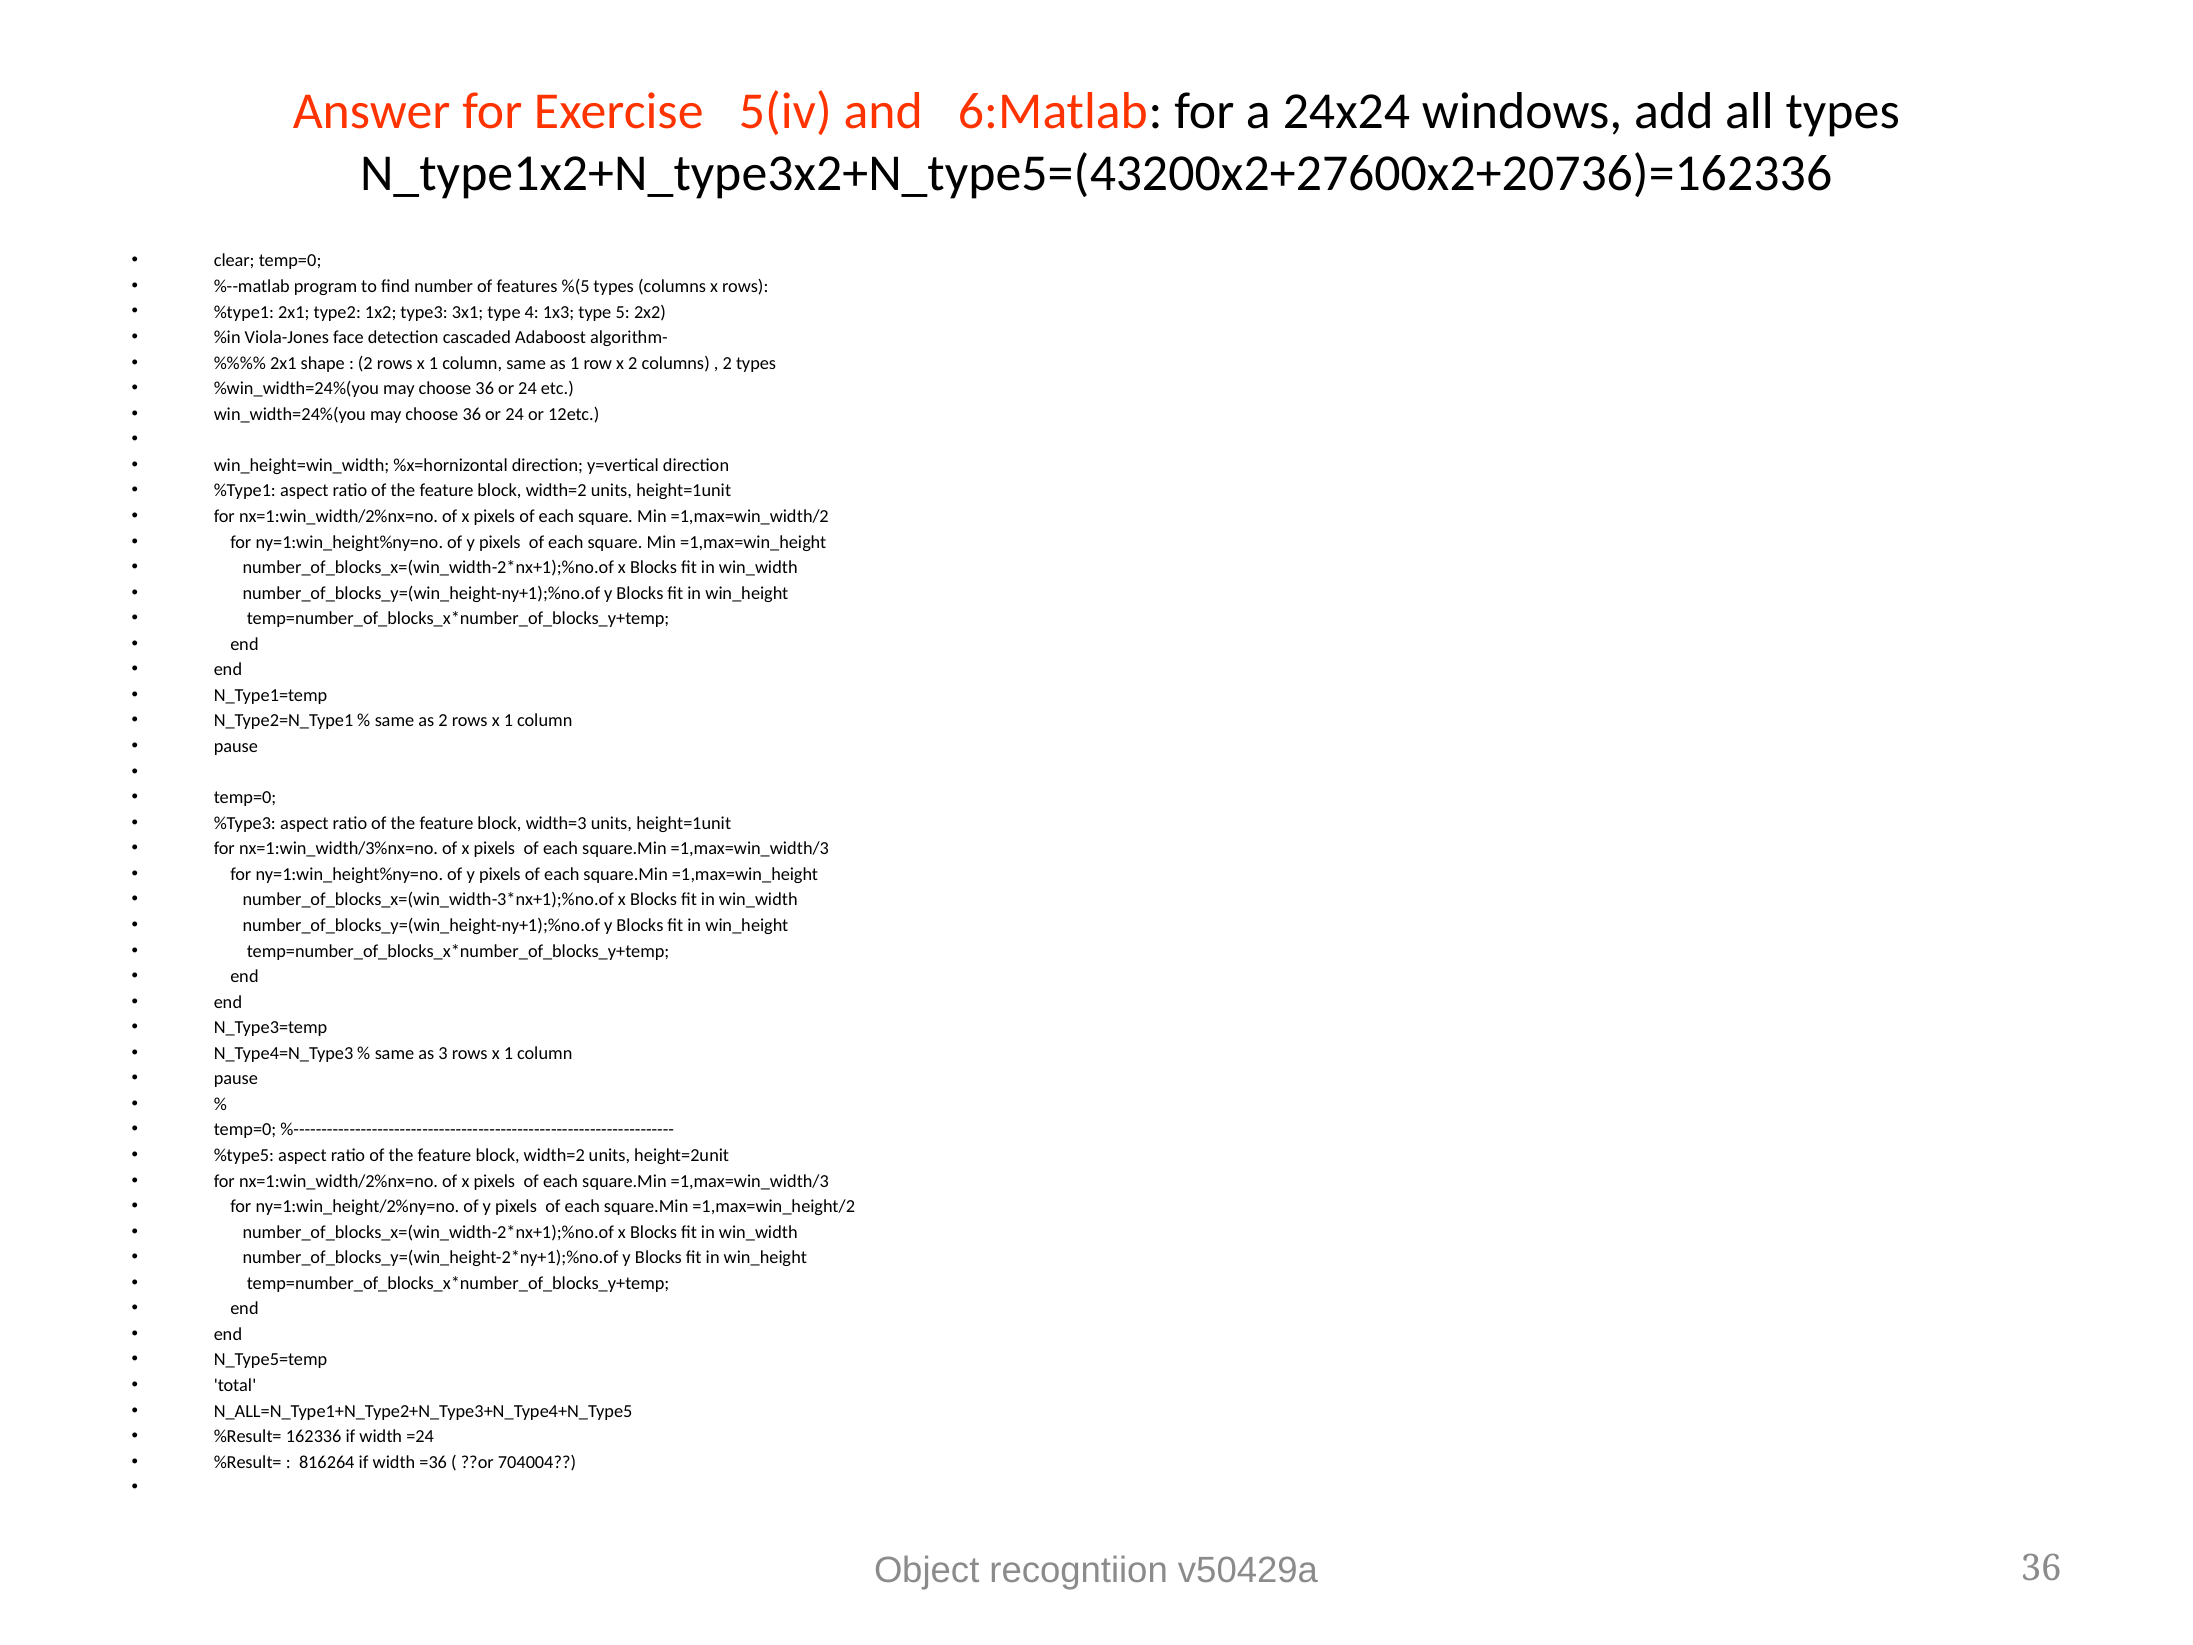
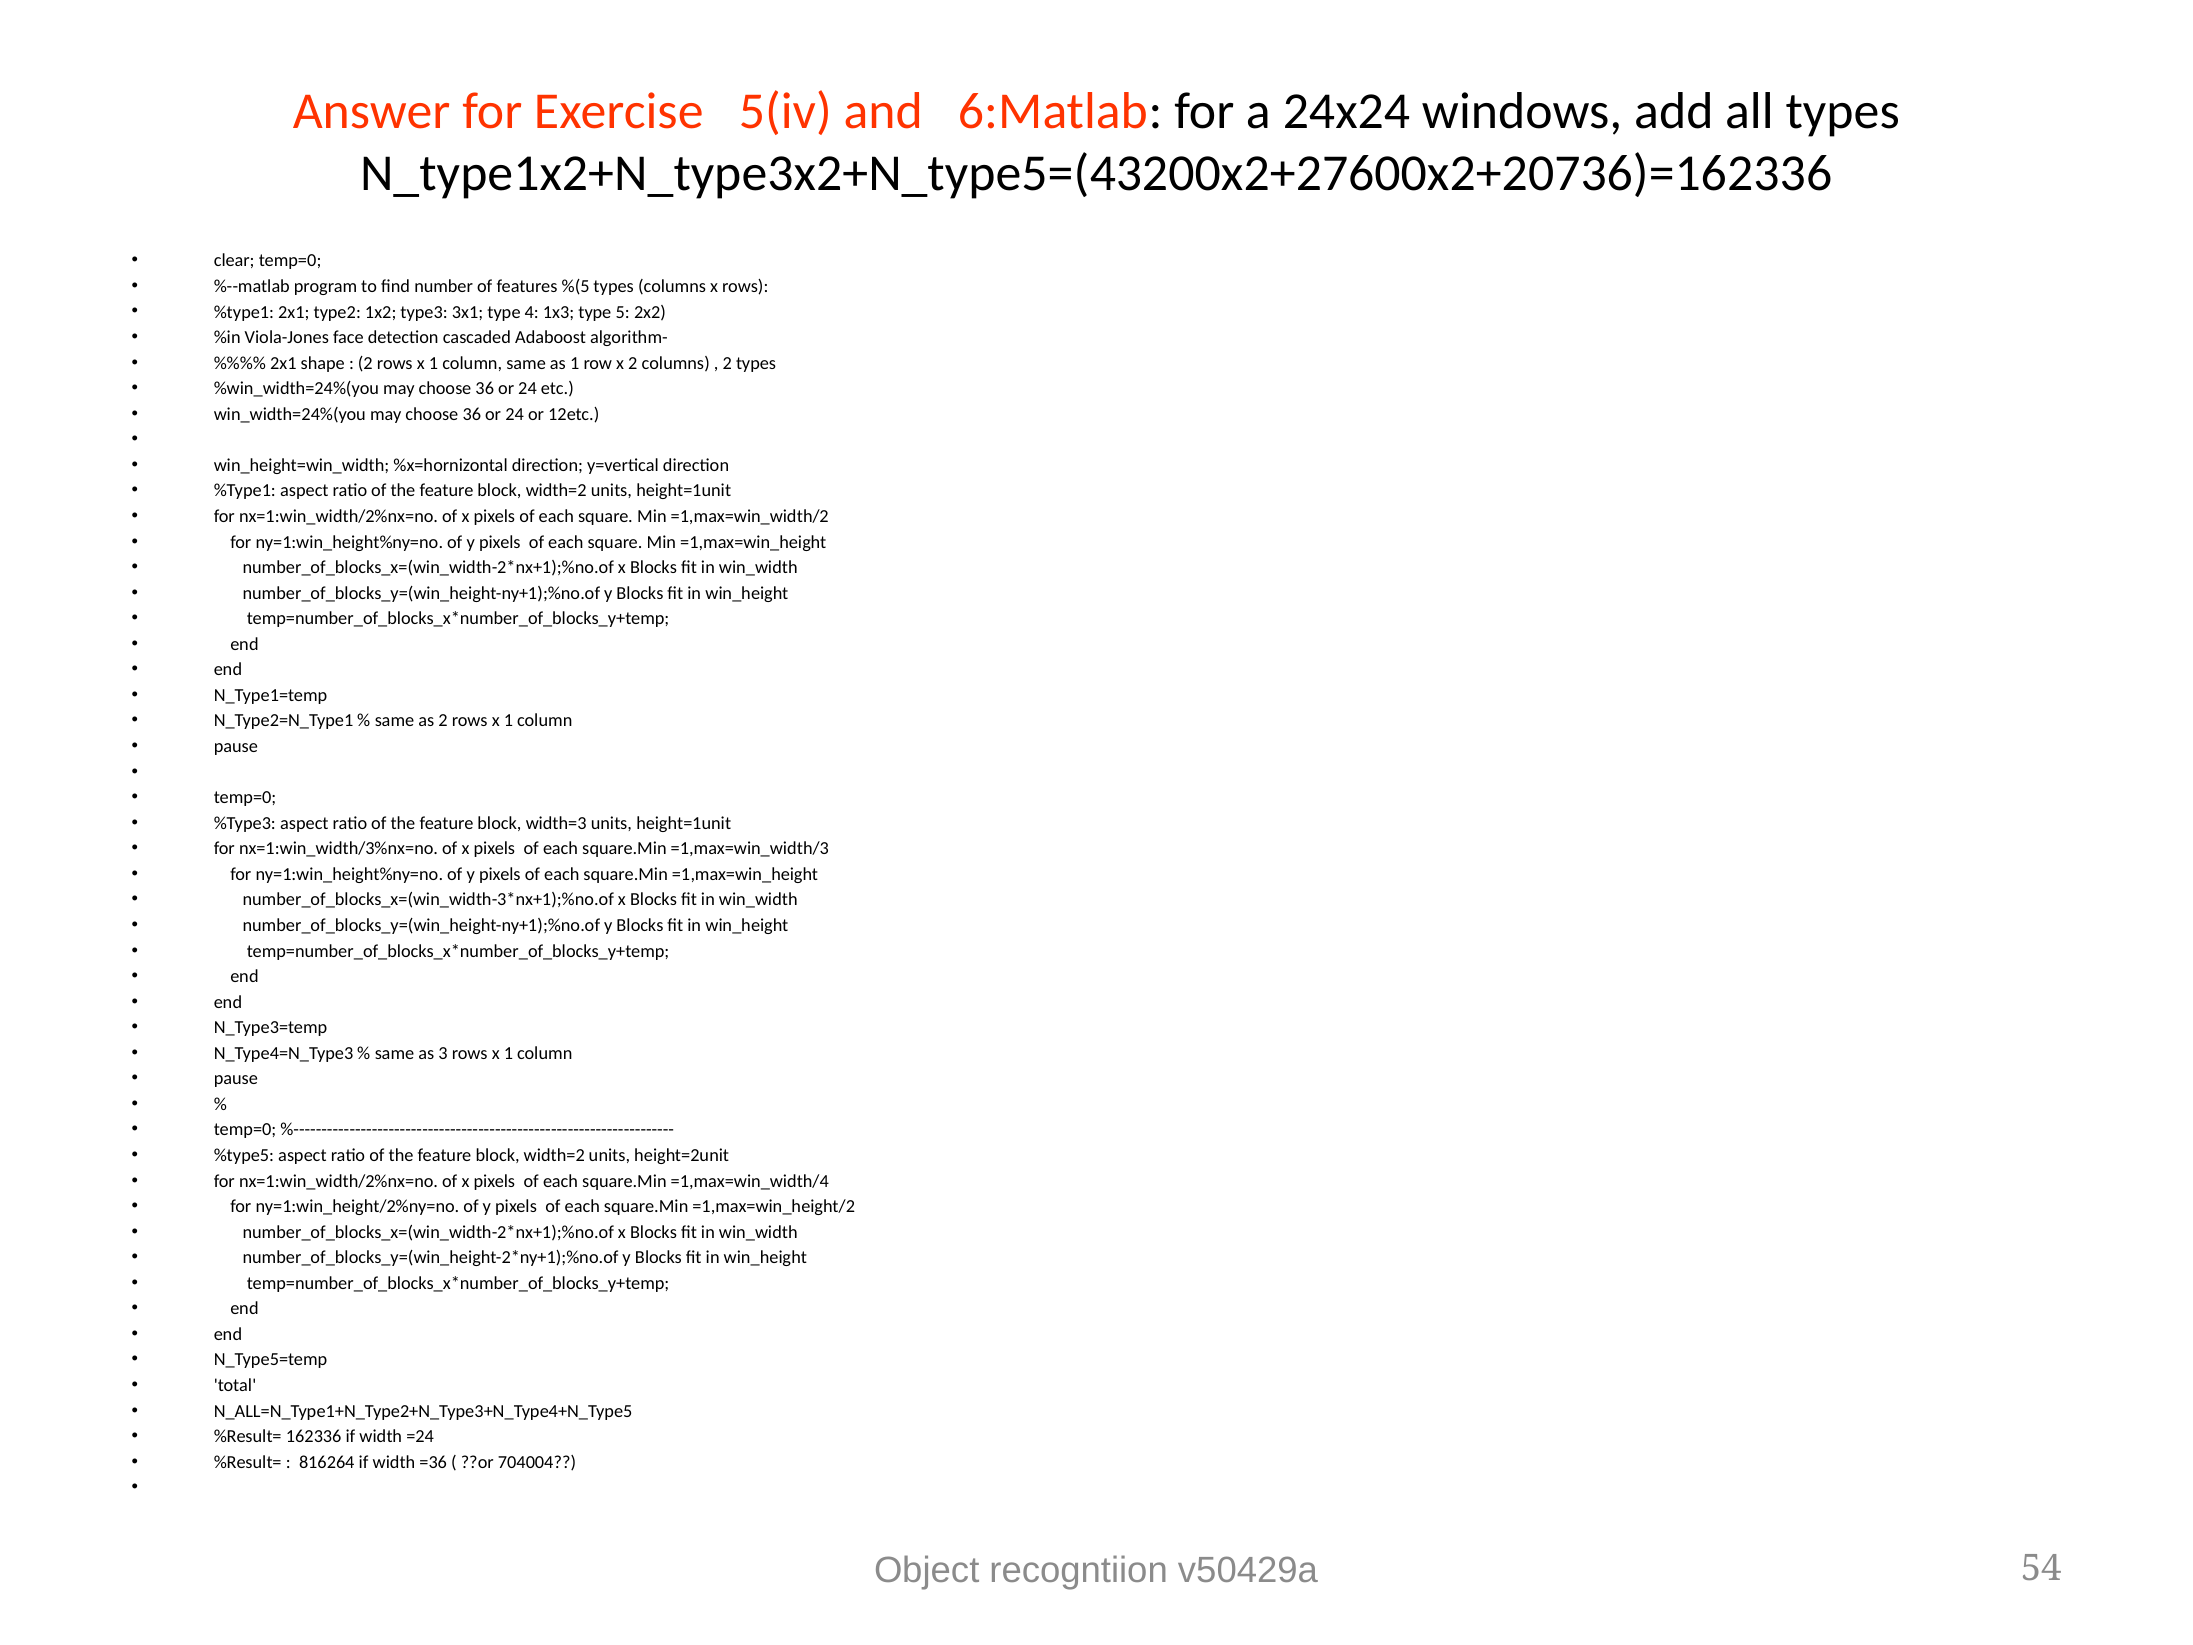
=1,max=win_width/3: =1,max=win_width/3 -> =1,max=win_width/4 (750, 1181)
v50429a 36: 36 -> 54 (2041, 1568)
